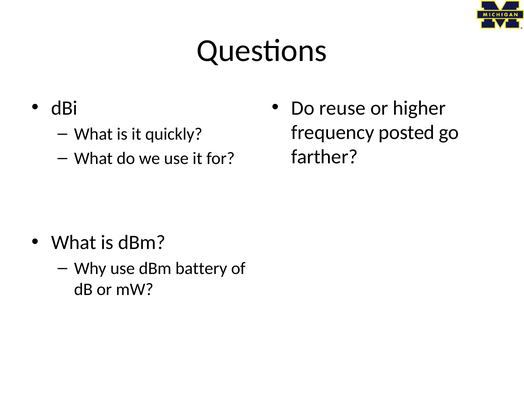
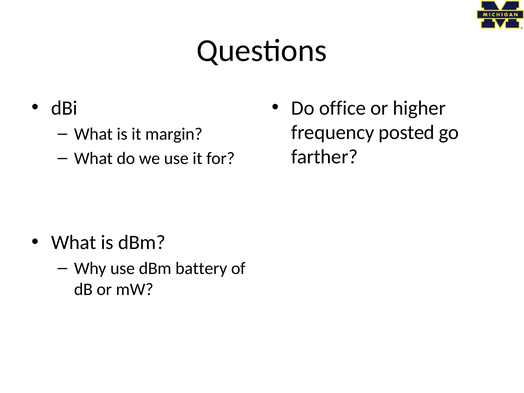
reuse: reuse -> office (342, 108)
quickly: quickly -> margin (174, 134)
